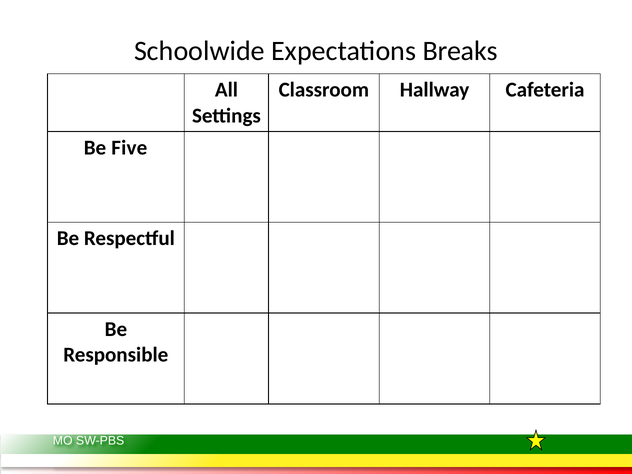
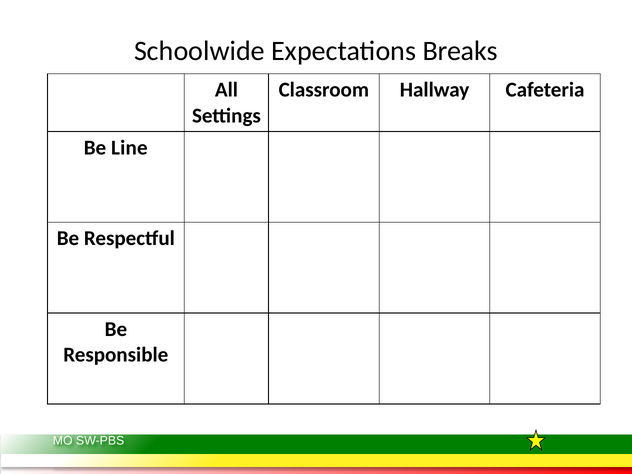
Five: Five -> Line (129, 148)
